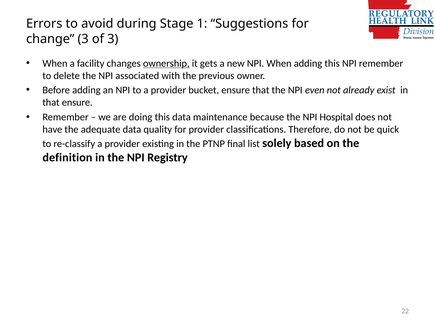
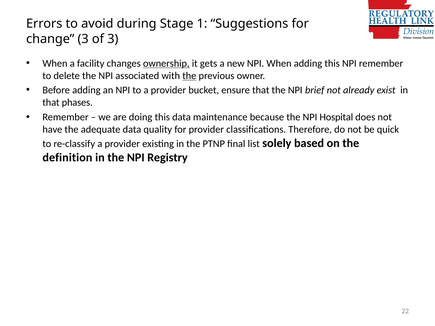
the underline: none -> present (189, 76)
even: even -> brief (315, 90)
that ensure: ensure -> phases (77, 103)
